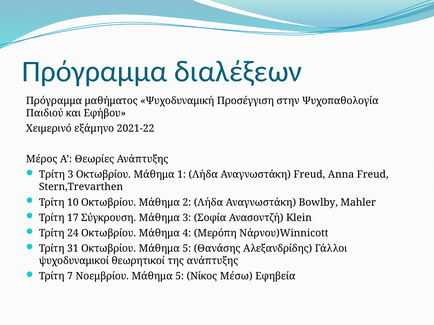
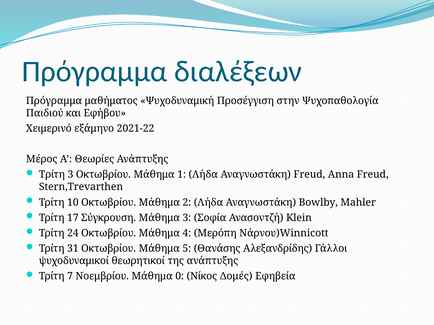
Μάθημα 5: 5 -> 0 (180, 277)
Μέσω: Μέσω -> Δομές (236, 277)
